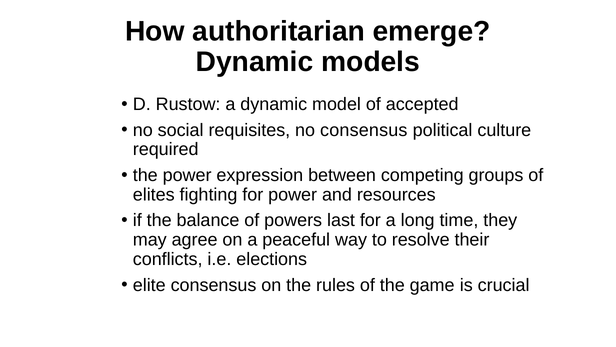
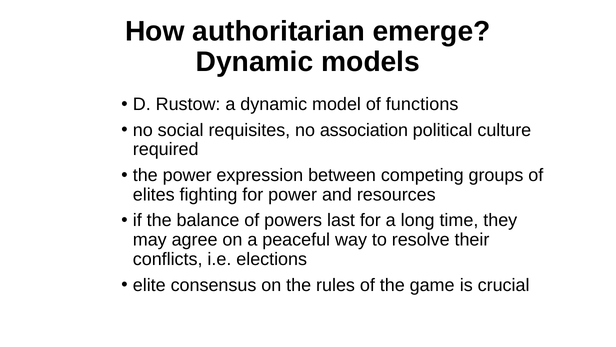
accepted: accepted -> functions (422, 104)
no consensus: consensus -> association (364, 130)
